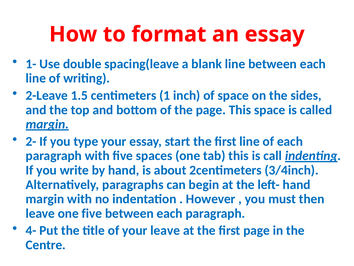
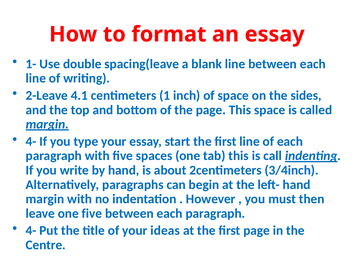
1.5: 1.5 -> 4.1 (79, 95)
2-: 2- -> 4- (31, 141)
your leave: leave -> ideas (165, 230)
